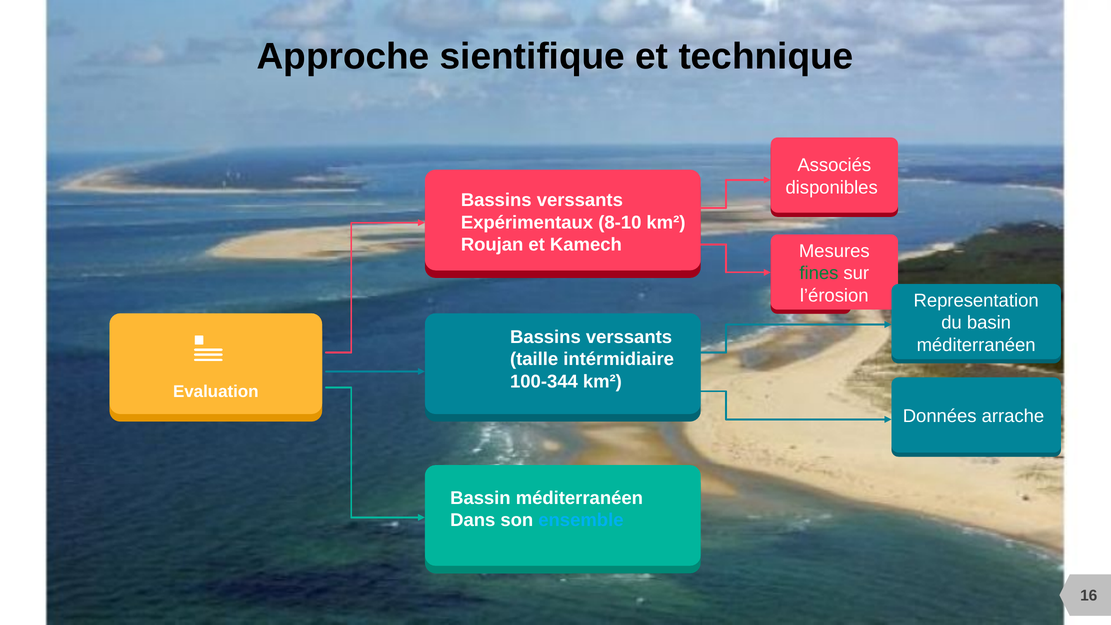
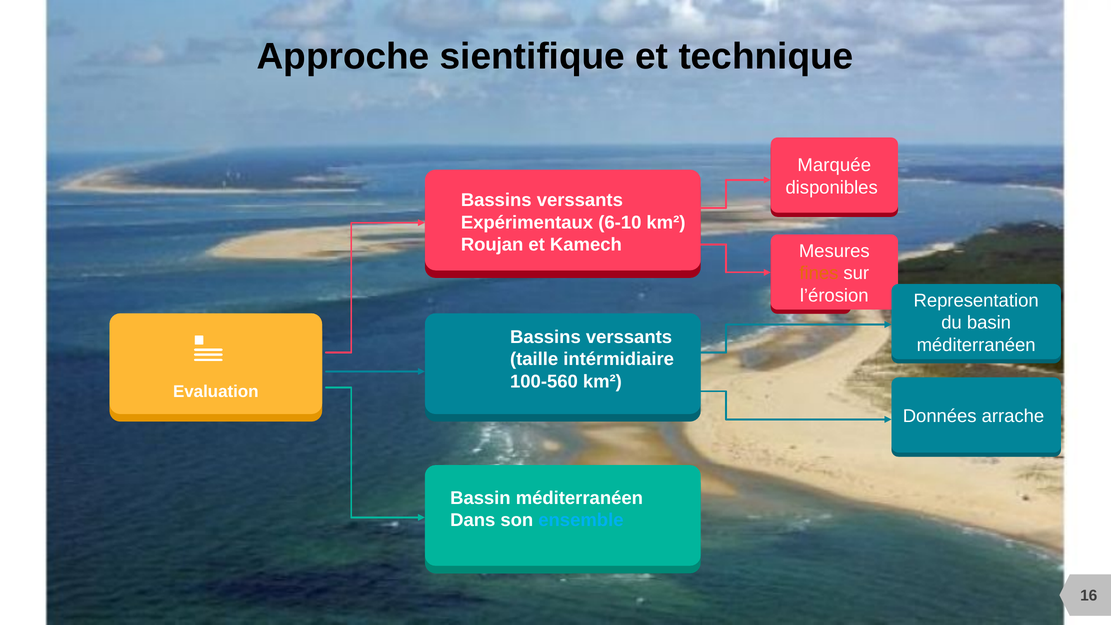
Associés: Associés -> Marquée (834, 165)
8-10: 8-10 -> 6-10 (620, 222)
fines colour: green -> orange (819, 273)
100-344: 100-344 -> 100-560 (544, 381)
